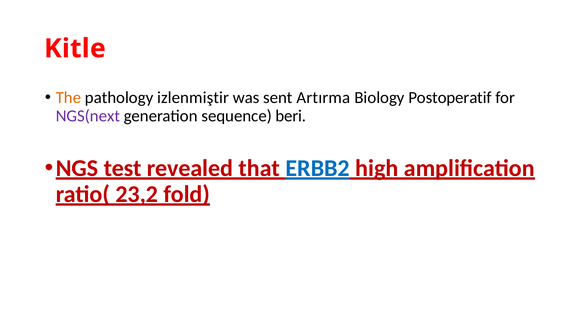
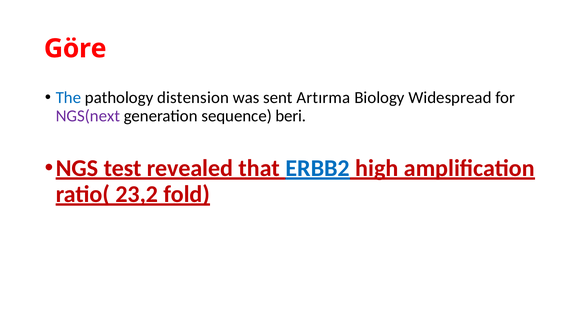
Kitle: Kitle -> Göre (75, 49)
The colour: orange -> blue (68, 98)
izlenmiştir: izlenmiştir -> distension (193, 98)
Postoperatif: Postoperatif -> Widespread (450, 98)
